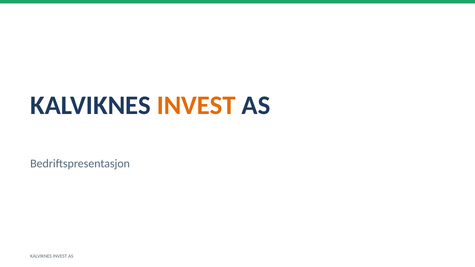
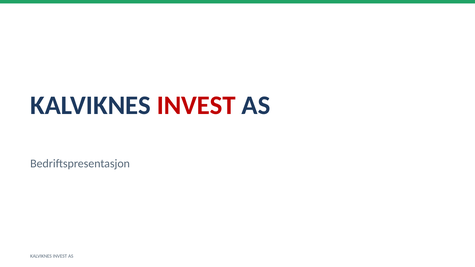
INVEST colour: orange -> red (196, 105)
